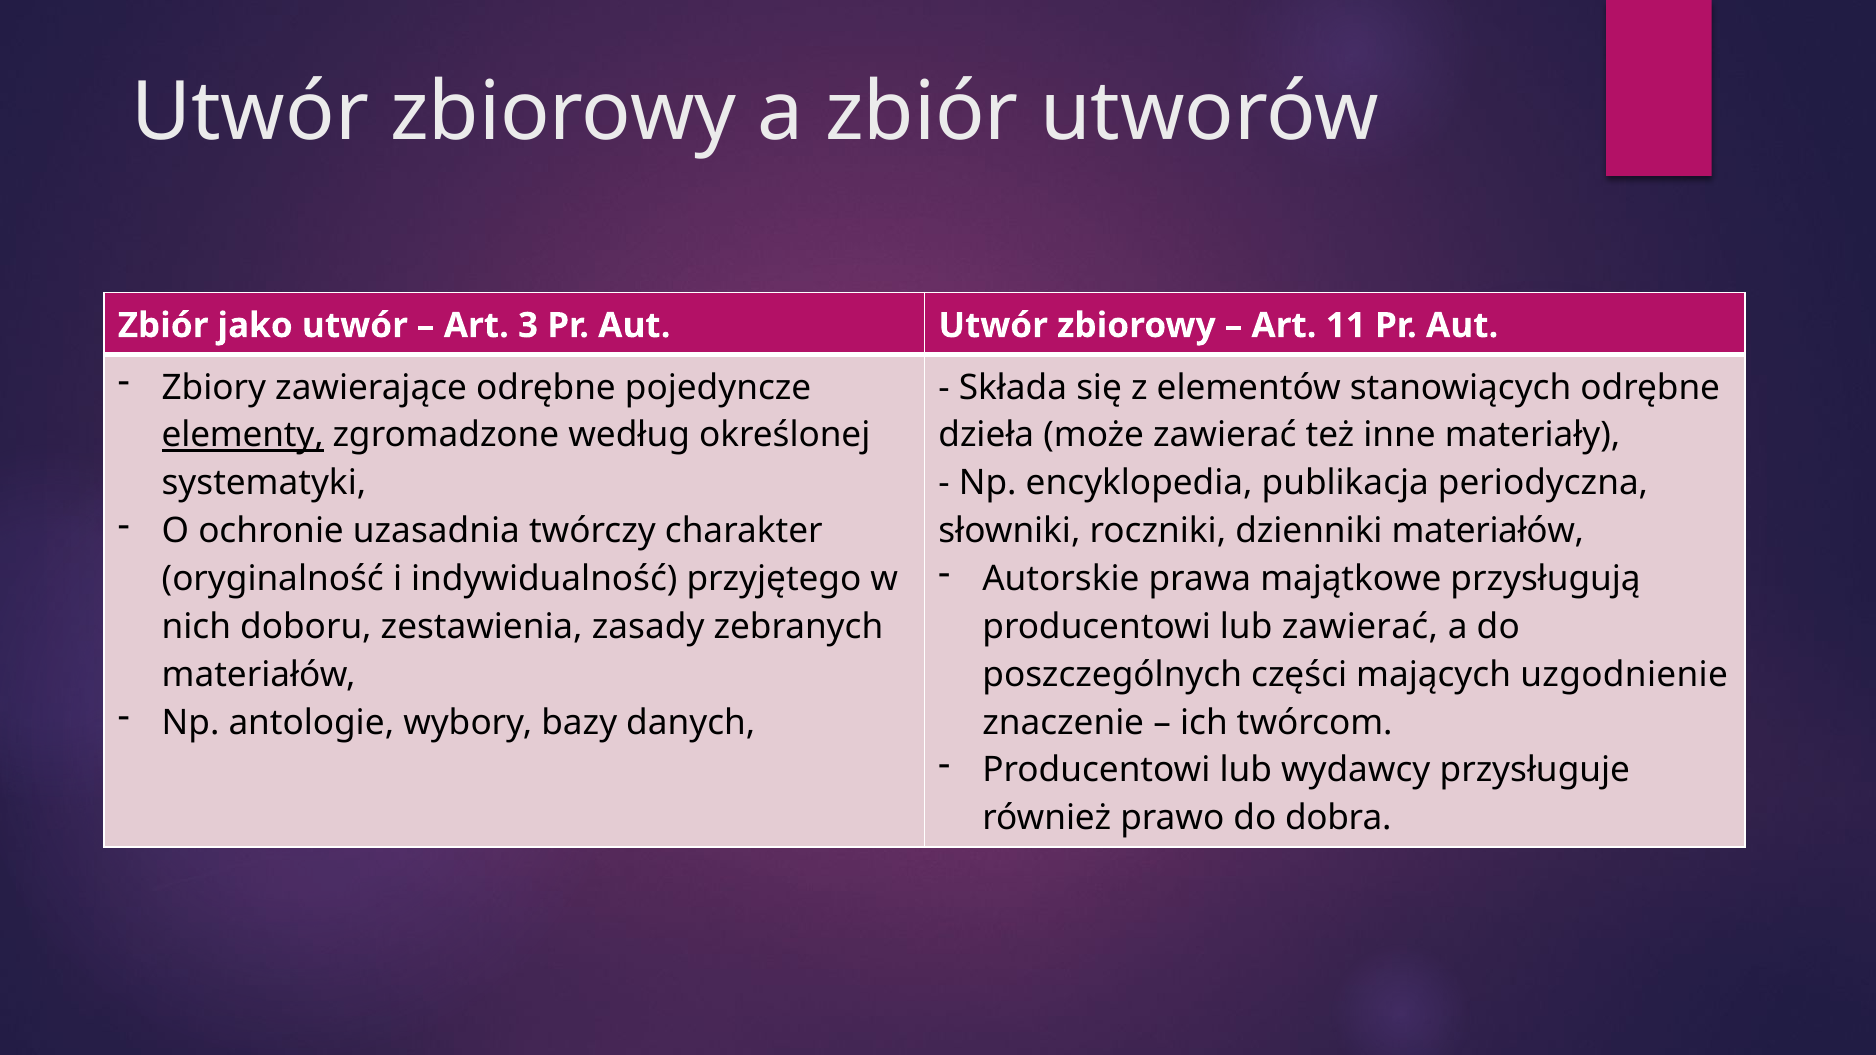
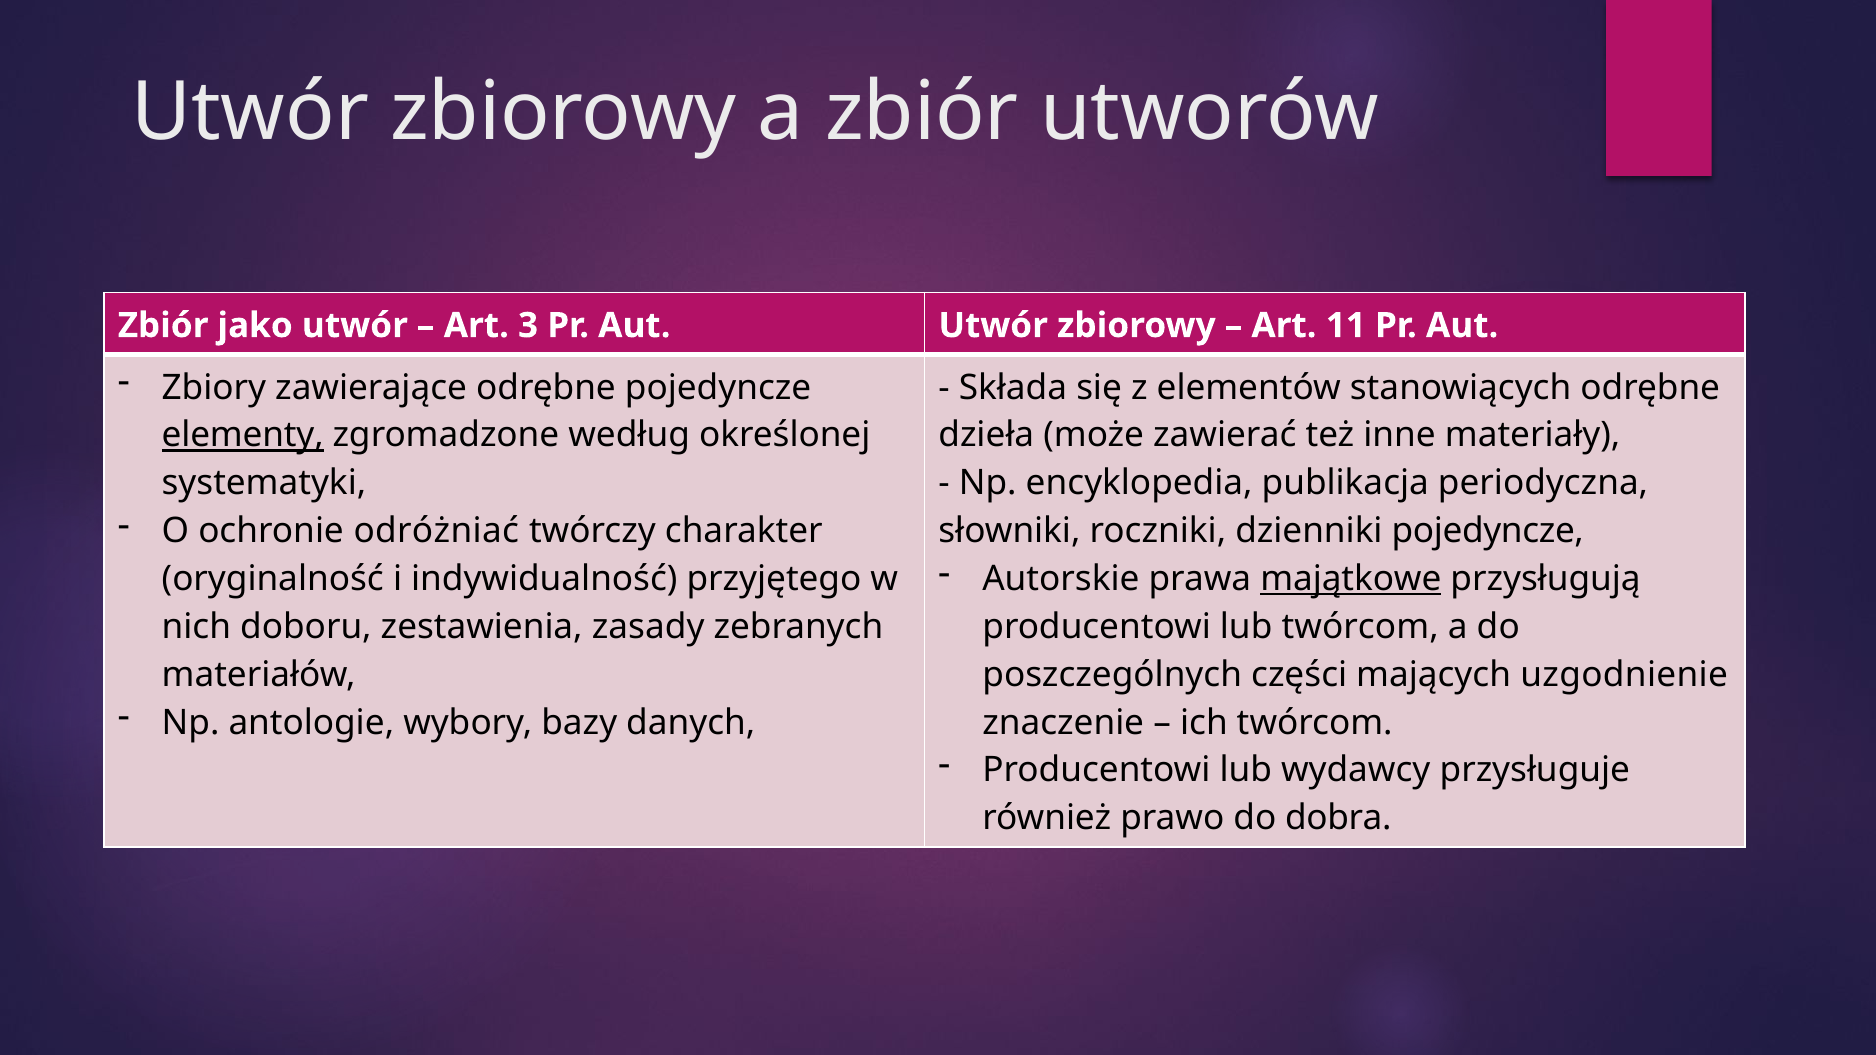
uzasadnia: uzasadnia -> odróżniać (436, 531)
dzienniki materiałów: materiałów -> pojedyncze (1488, 531)
majątkowe underline: none -> present (1351, 579)
lub zawierać: zawierać -> twórcom (1360, 627)
